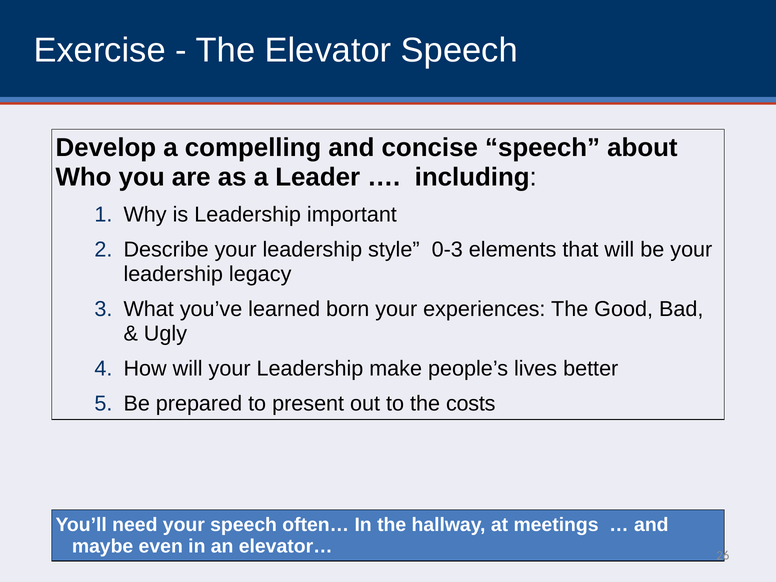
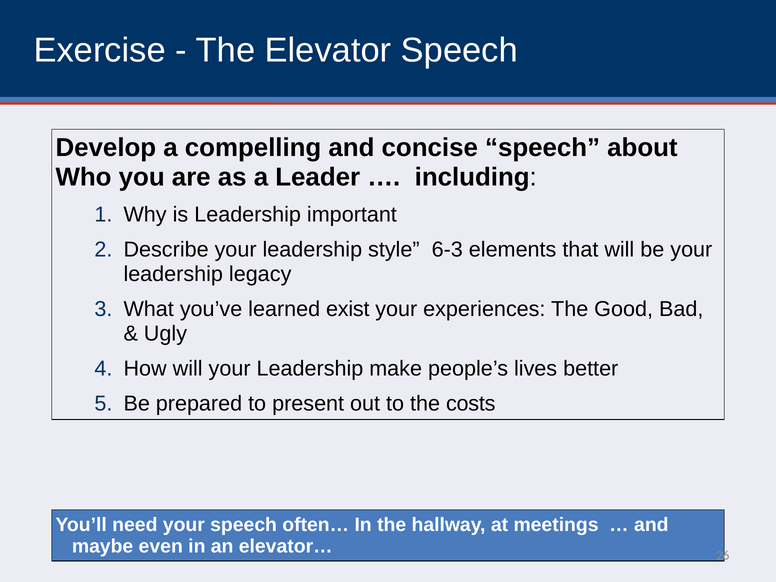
0-3: 0-3 -> 6-3 (447, 250)
born: born -> exist (348, 309)
